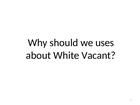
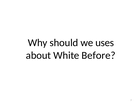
Vacant: Vacant -> Before (98, 55)
